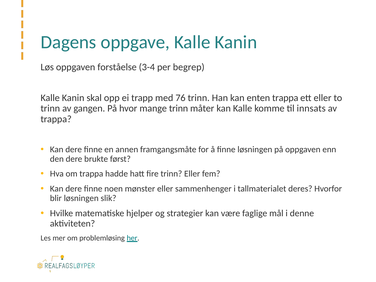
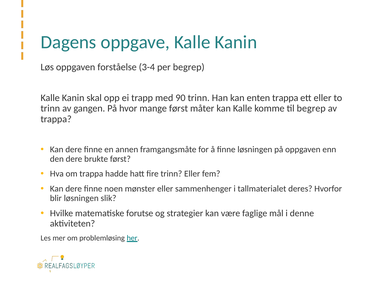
76: 76 -> 90 (180, 98)
mange trinn: trinn -> først (178, 108)
til innsats: innsats -> begrep (311, 108)
hjelper: hjelper -> forutse (140, 213)
